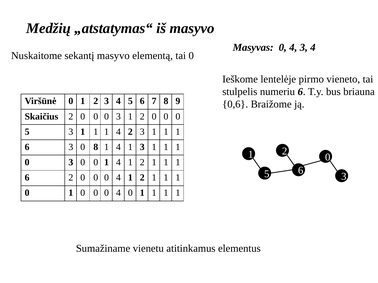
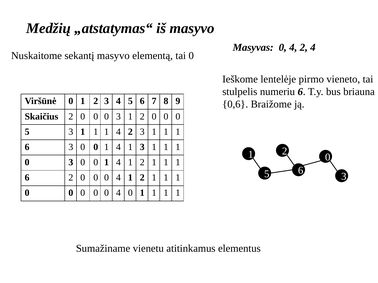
0 4 3: 3 -> 2 (304, 47)
6 3 0 8: 8 -> 0 (96, 147)
1: 1 -> 0 (71, 193)
